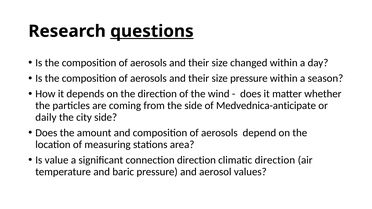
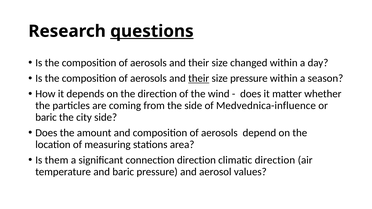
their underline: none -> present (199, 78)
Medvednica-anticipate: Medvednica-anticipate -> Medvednica-influence (266, 106)
daily: daily -> baric (46, 117)
value: value -> them (57, 160)
